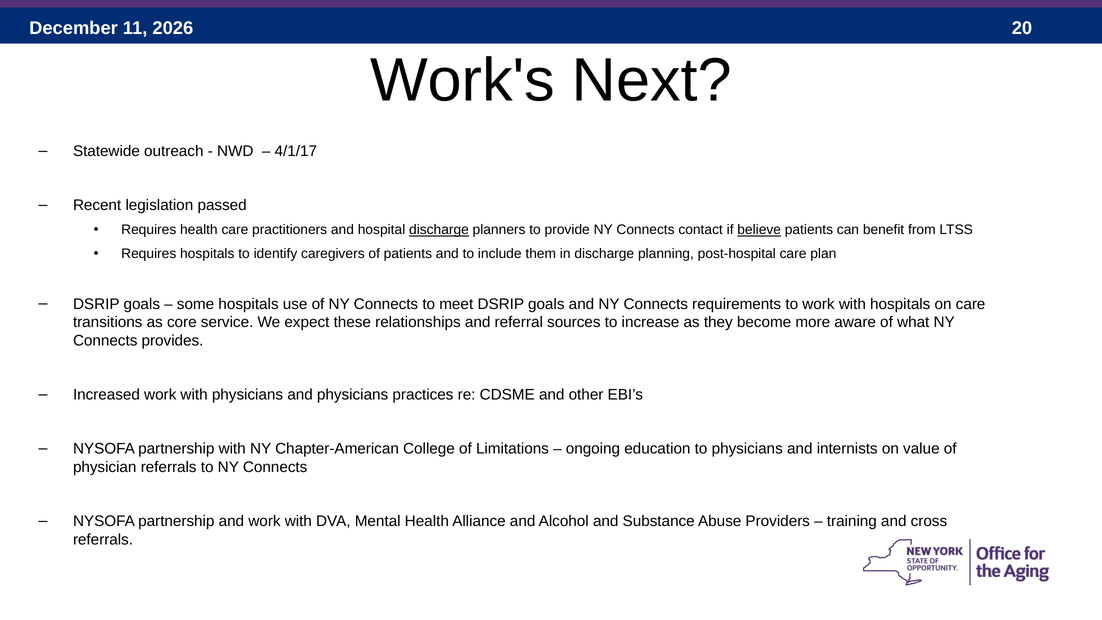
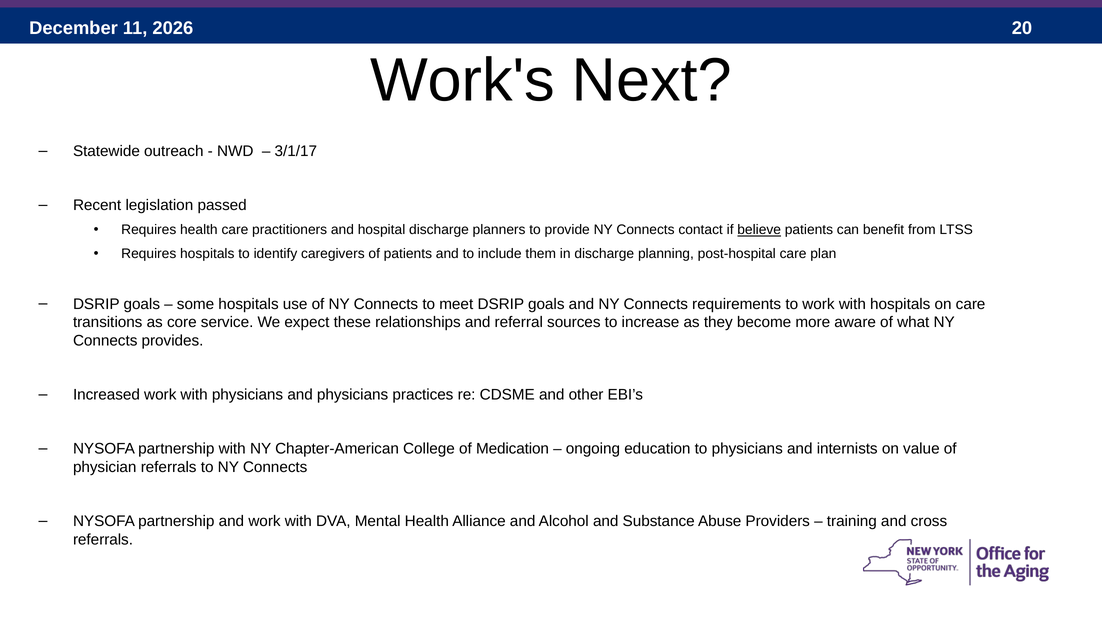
4/1/17: 4/1/17 -> 3/1/17 (296, 151)
discharge underline: present -> none (439, 230)
Limitations: Limitations -> Medication (513, 449)
